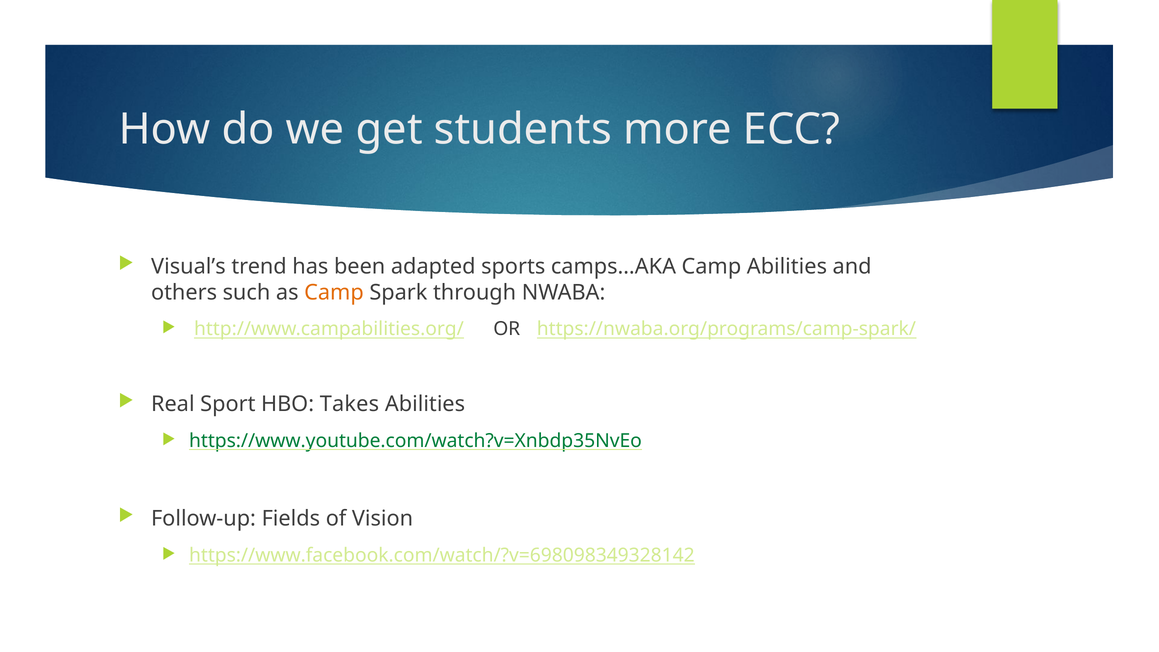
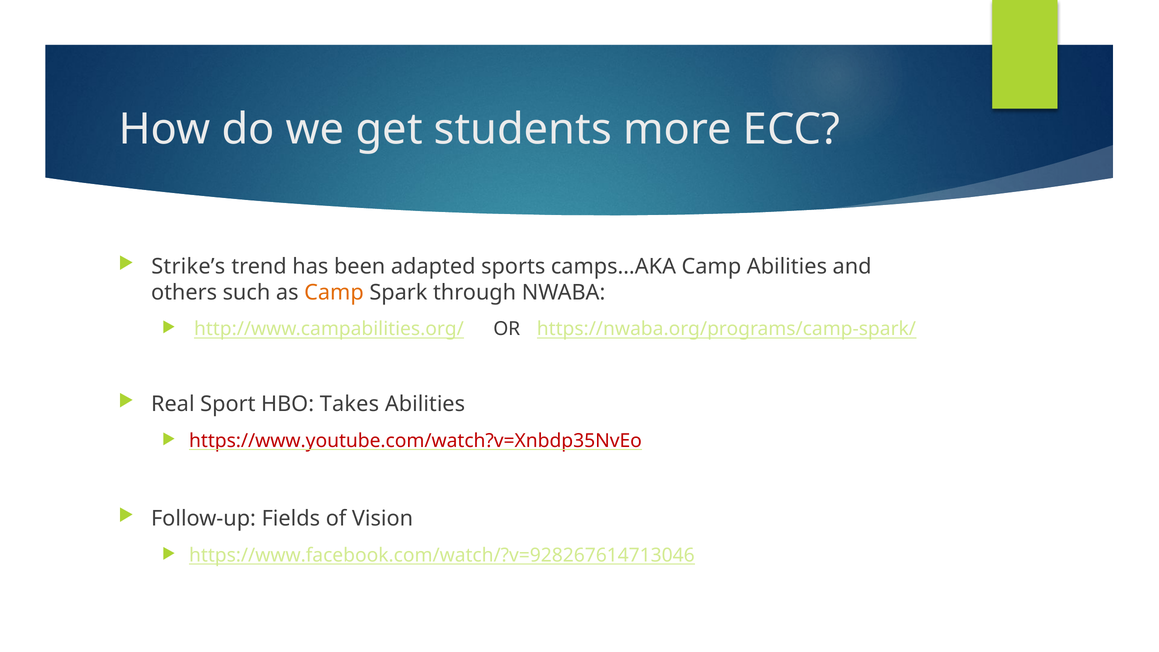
Visual’s: Visual’s -> Strike’s (188, 266)
https://www.youtube.com/watch?v=Xnbdp35NvEo colour: green -> red (415, 441)
https://www.facebook.com/watch/?v=698098349328142: https://www.facebook.com/watch/?v=698098349328142 -> https://www.facebook.com/watch/?v=928267614713046 (442, 555)
